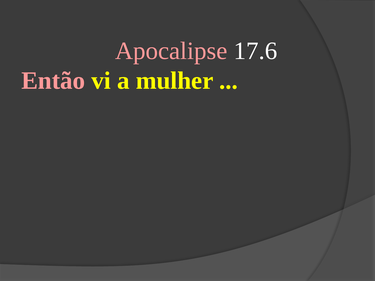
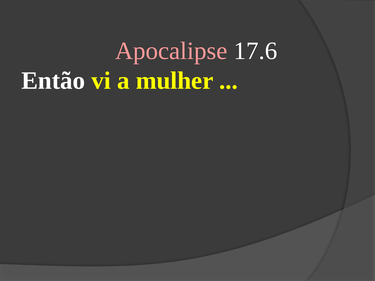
Então colour: pink -> white (53, 81)
